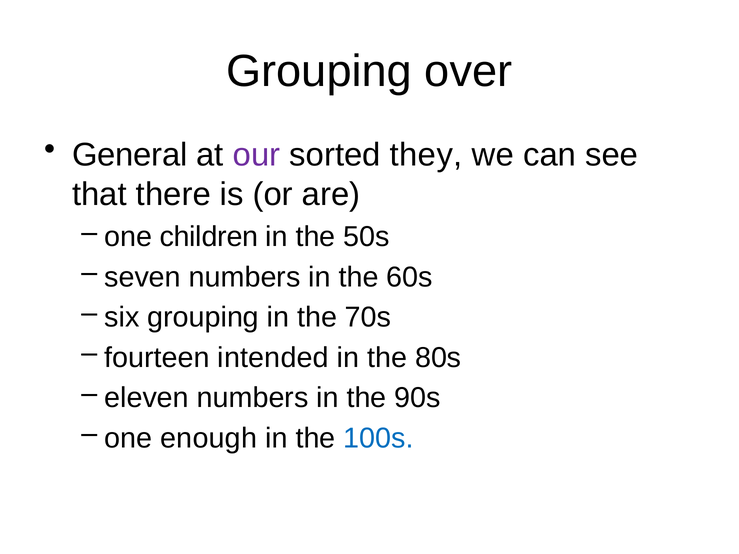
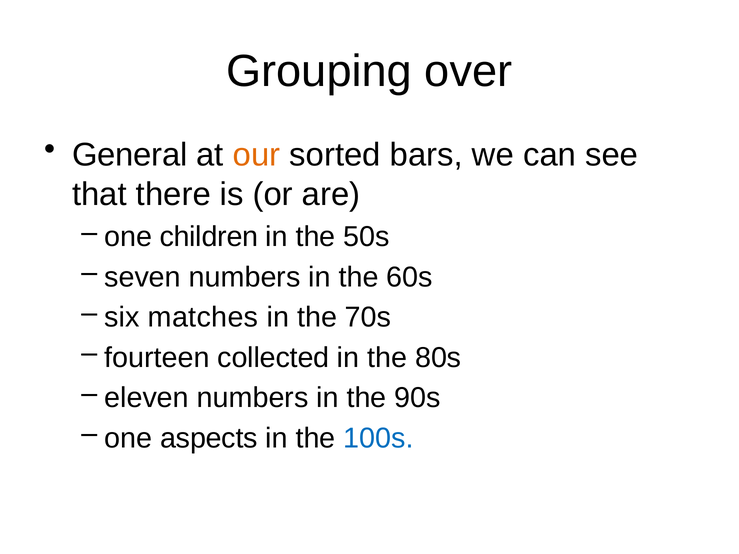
our colour: purple -> orange (257, 155)
they: they -> bars (426, 155)
six grouping: grouping -> matches (203, 317)
intended: intended -> collected (273, 358)
enough: enough -> aspects (209, 438)
